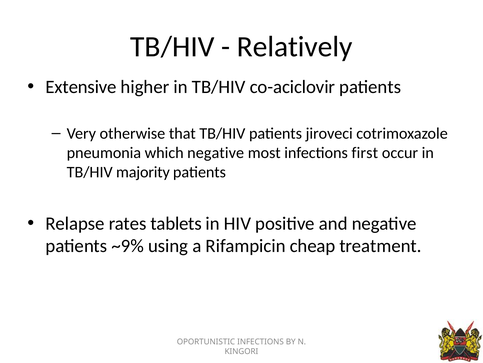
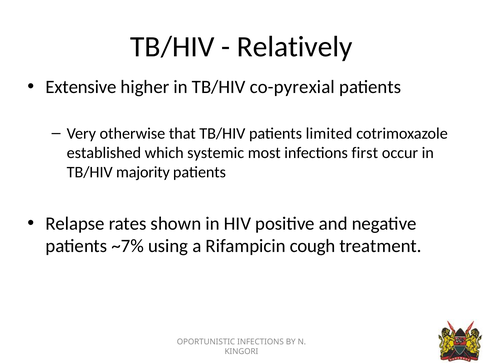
co-aciclovir: co-aciclovir -> co-pyrexial (292, 87)
jiroveci: jiroveci -> limited (329, 133)
pneumonia: pneumonia -> established (104, 153)
which negative: negative -> systemic (216, 153)
tablets: tablets -> shown (176, 223)
~9%: ~9% -> ~7% (128, 246)
cheap: cheap -> cough (313, 246)
